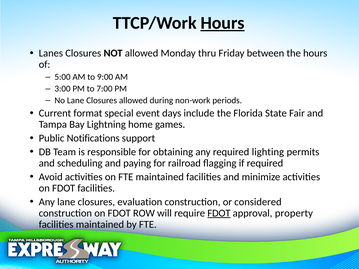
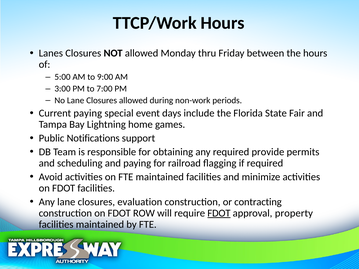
Hours underline: present -> none (223, 23)
Current format: format -> paying (88, 113)
lighting: lighting -> provide (268, 152)
considered: considered -> contracting (258, 202)
